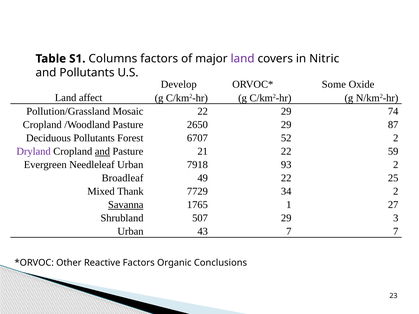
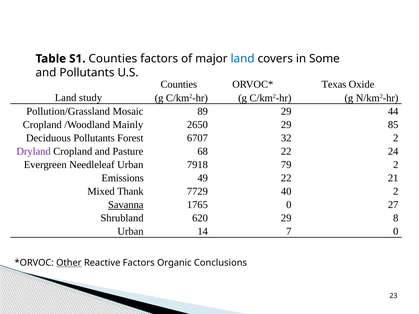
S1 Columns: Columns -> Counties (113, 59)
land colour: purple -> blue (243, 59)
Nitric: Nitric -> Some (324, 59)
Develop: Develop -> Counties (179, 85)
Some: Some -> Texas (334, 85)
affect: affect -> study (91, 98)
Mosaic 22: 22 -> 89 (203, 111)
74: 74 -> 44 (393, 111)
/Woodland Pasture: Pasture -> Mainly (128, 125)
87: 87 -> 85 (393, 125)
52: 52 -> 32 (286, 138)
and underline: present -> none (102, 152)
21: 21 -> 68 (203, 152)
59: 59 -> 24 (393, 152)
93: 93 -> 79 (286, 165)
Broadleaf: Broadleaf -> Emissions (123, 178)
25: 25 -> 21 (393, 178)
34: 34 -> 40 (286, 192)
1765 1: 1 -> 0 (289, 205)
507: 507 -> 620 (200, 218)
3: 3 -> 8 (396, 218)
43: 43 -> 14 (203, 232)
7 7: 7 -> 0 (396, 232)
Other underline: none -> present (69, 263)
